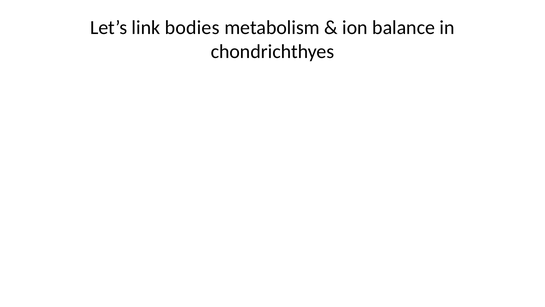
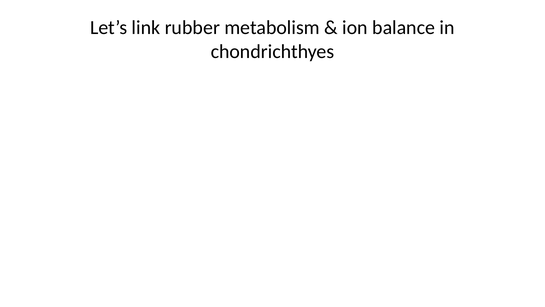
bodies: bodies -> rubber (192, 28)
